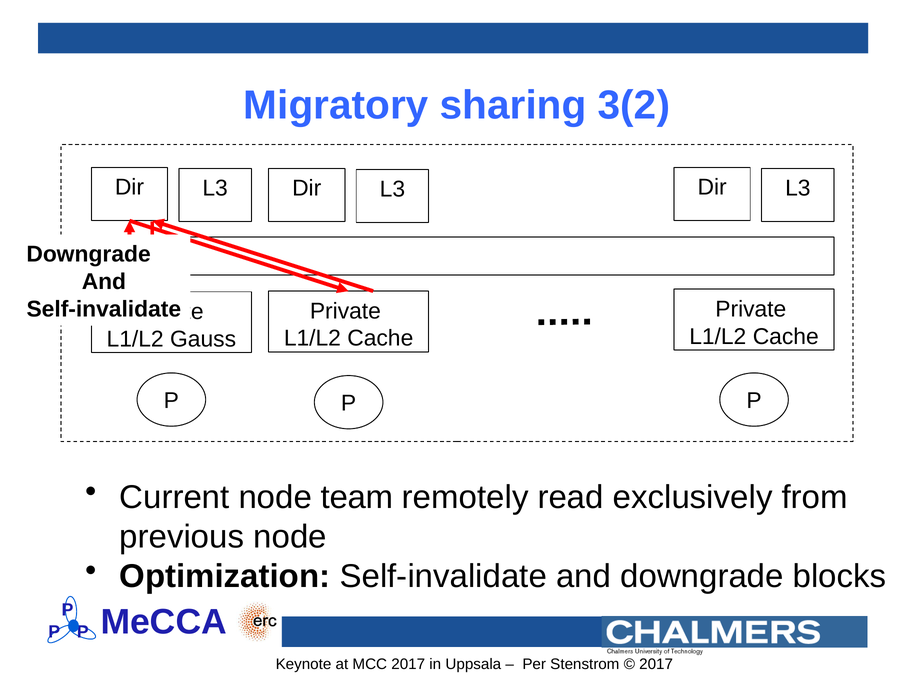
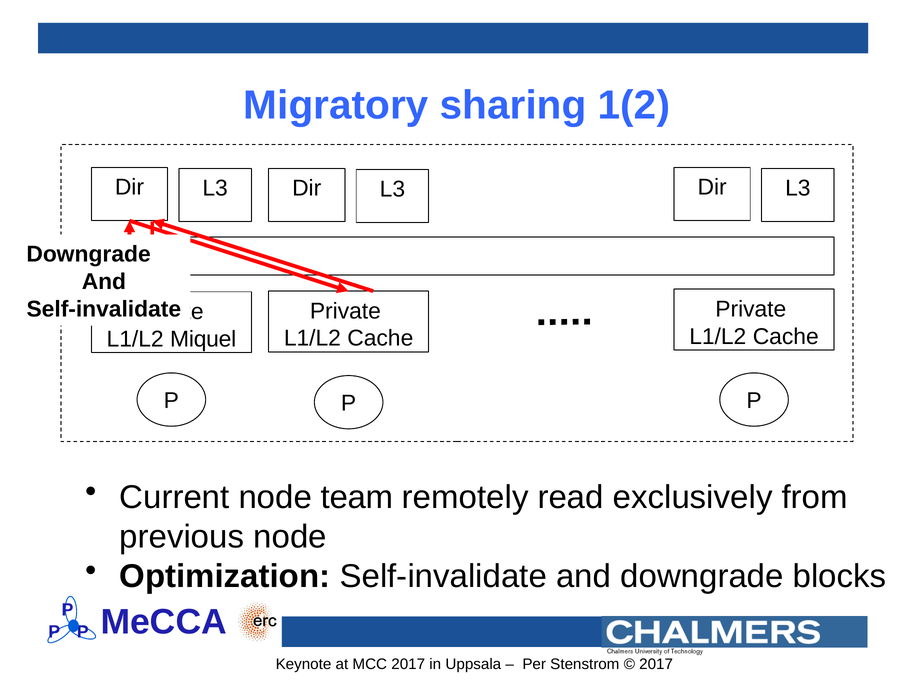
3(2: 3(2 -> 1(2 (634, 106)
Gauss: Gauss -> Miquel (203, 339)
